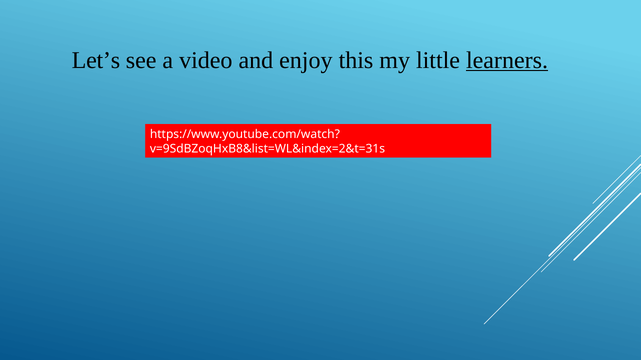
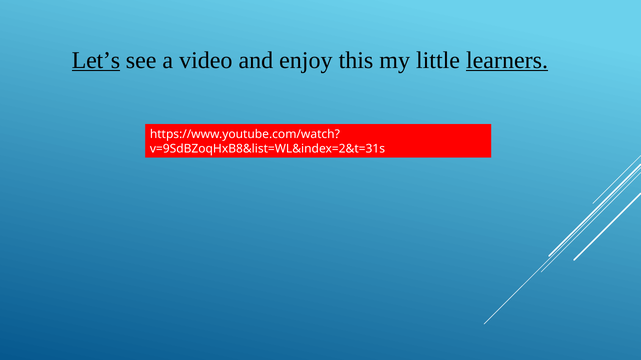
Let’s underline: none -> present (96, 60)
